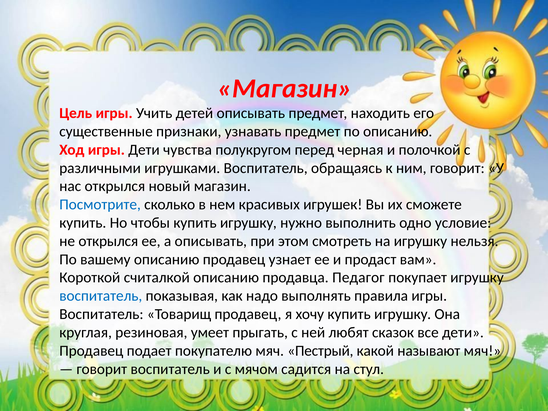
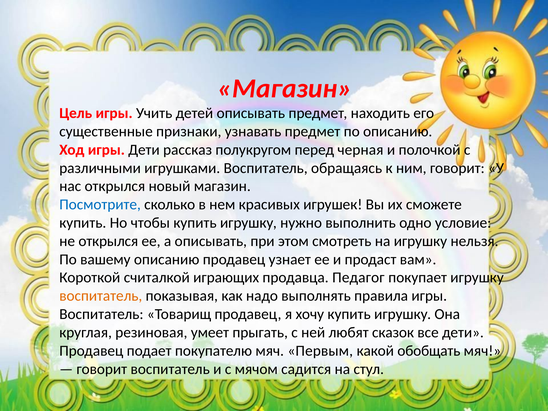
чувства: чувства -> рассказ (188, 150)
считалкой описанию: описанию -> играющих (226, 278)
воспитатель colour: blue -> orange (101, 296)
Пестрый: Пестрый -> Первым (320, 351)
называют: называют -> обобщать (429, 351)
